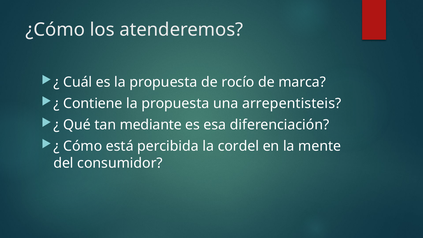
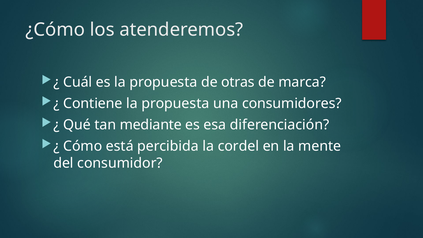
rocío: rocío -> otras (238, 82)
arrepentisteis: arrepentisteis -> consumidores (292, 104)
